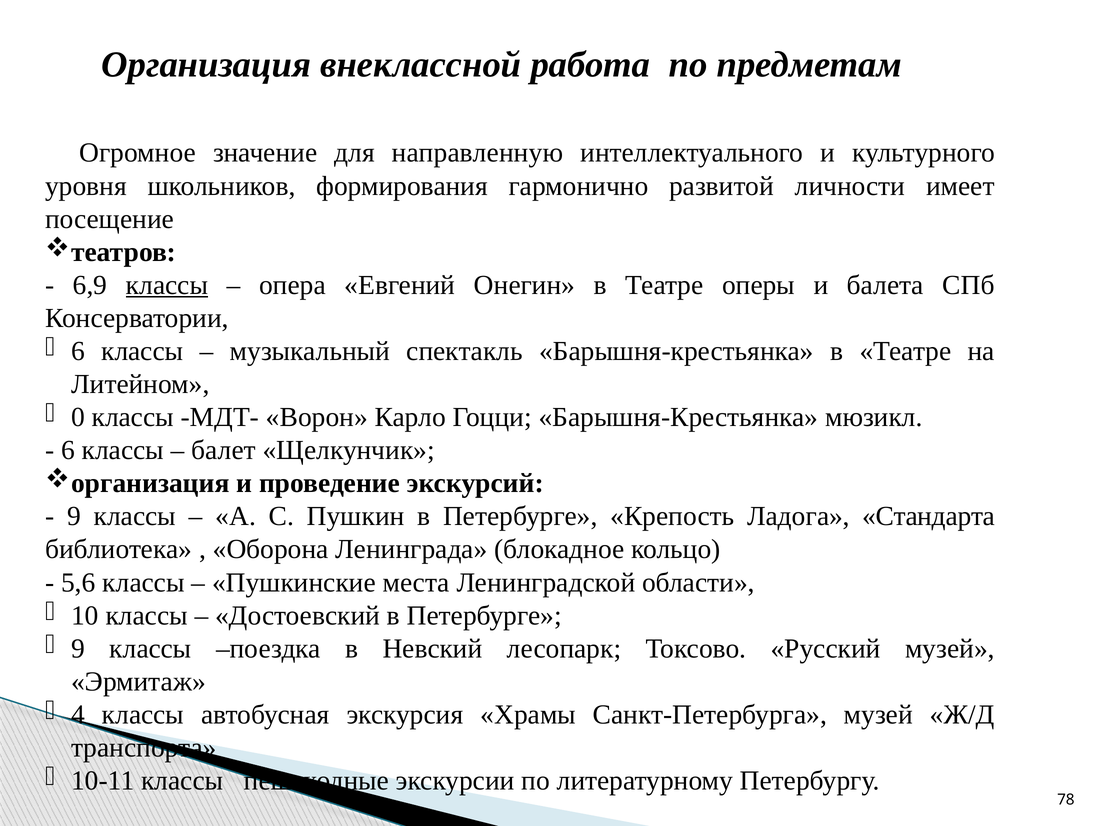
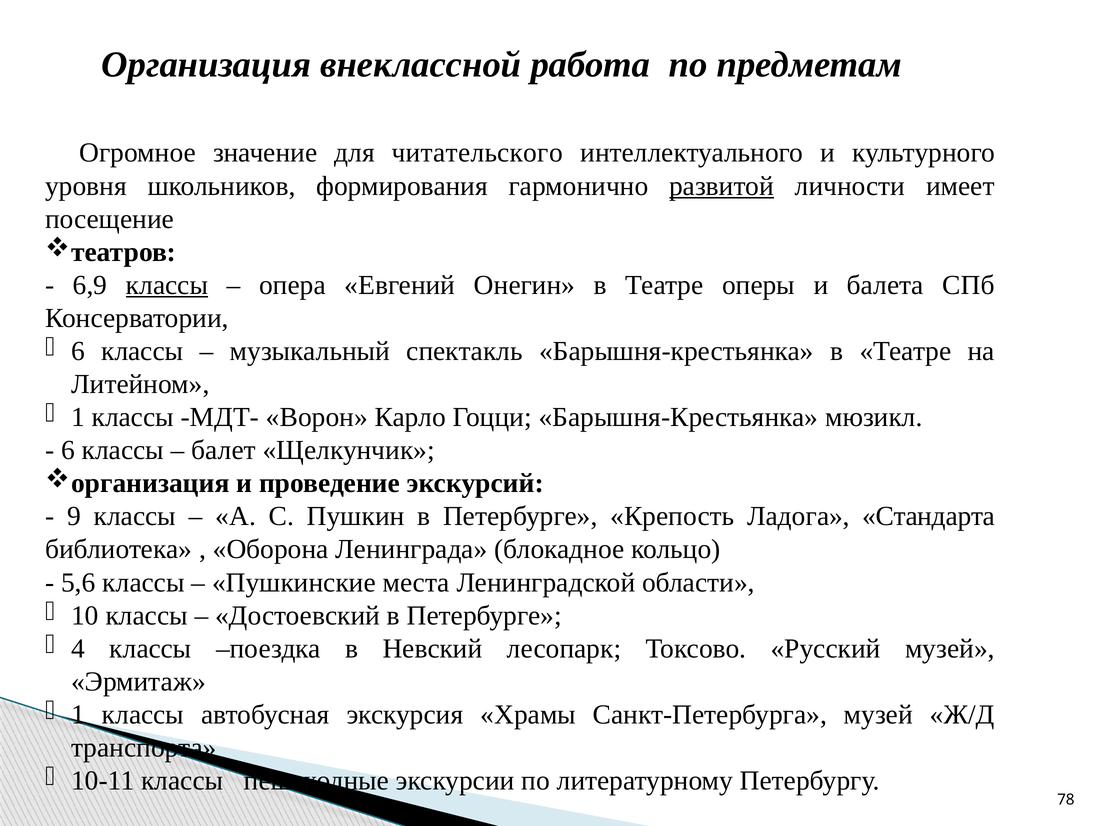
направленную: направленную -> читательского (477, 153)
развитой underline: none -> present (722, 186)
0: 0 -> 1 (78, 417)
9: 9 -> 4 (78, 648)
4: 4 -> 1 (78, 714)
